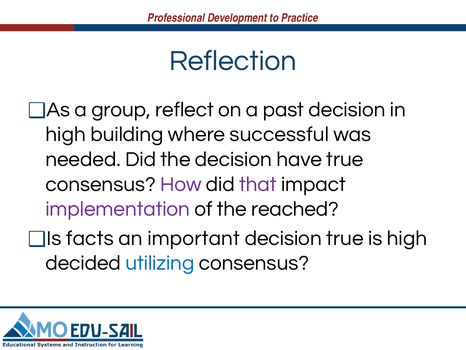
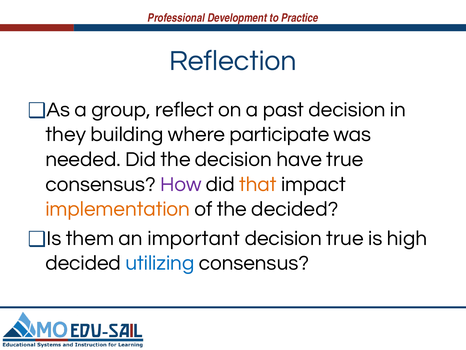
high: high -> they (66, 134)
successful: successful -> participate (279, 134)
that colour: purple -> orange (258, 184)
implementation colour: purple -> orange (118, 209)
the reached: reached -> decided (295, 209)
facts: facts -> them (90, 238)
